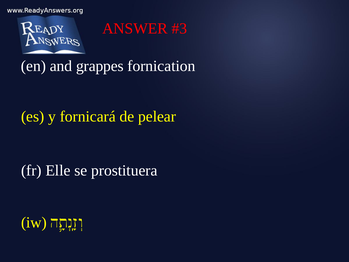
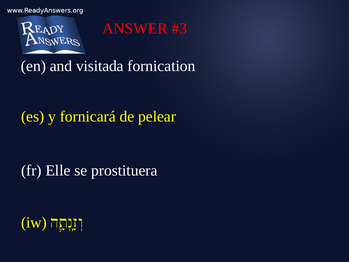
grappes: grappes -> visitada (100, 66)
